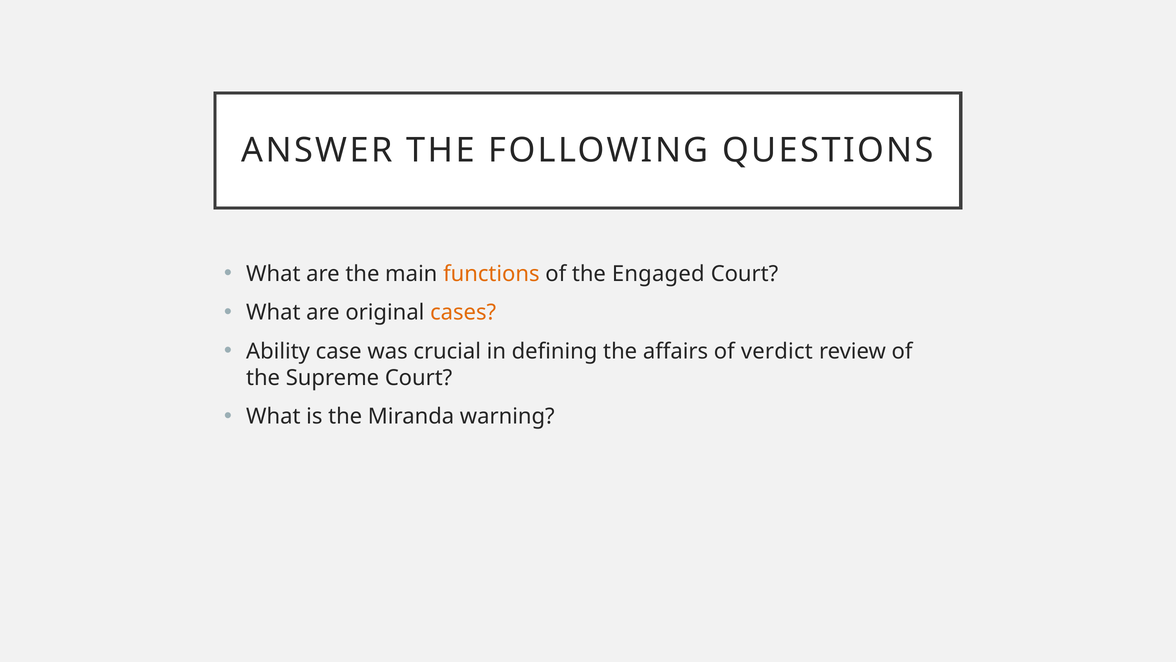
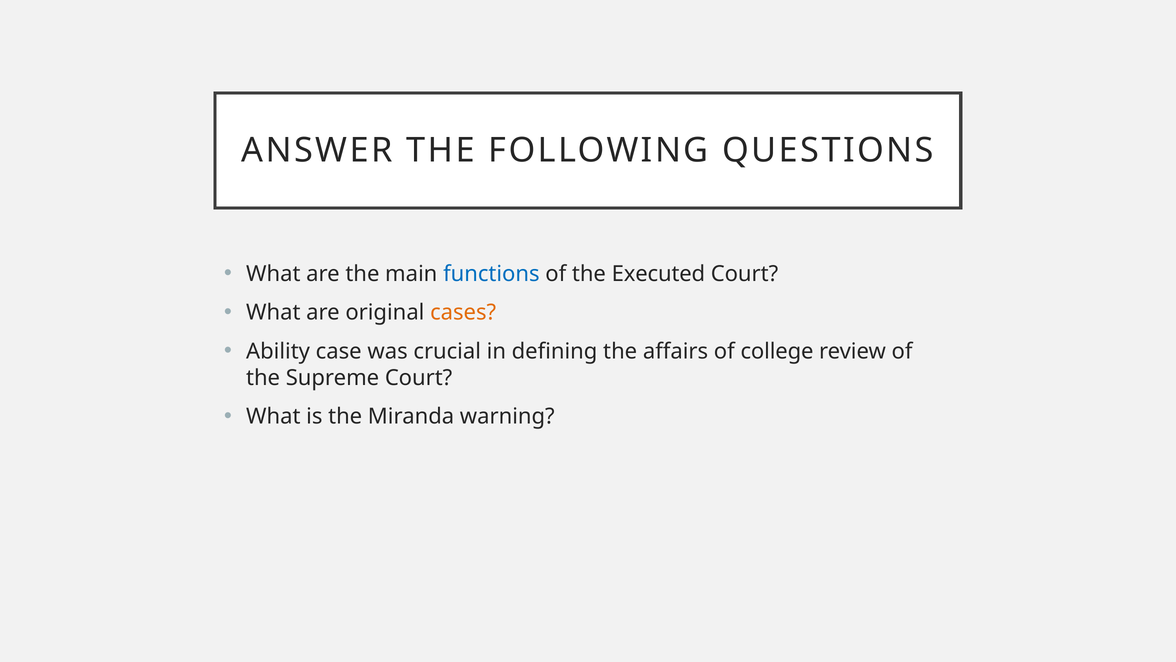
functions colour: orange -> blue (491, 274)
Engaged: Engaged -> Executed (658, 274)
verdict: verdict -> college (777, 351)
